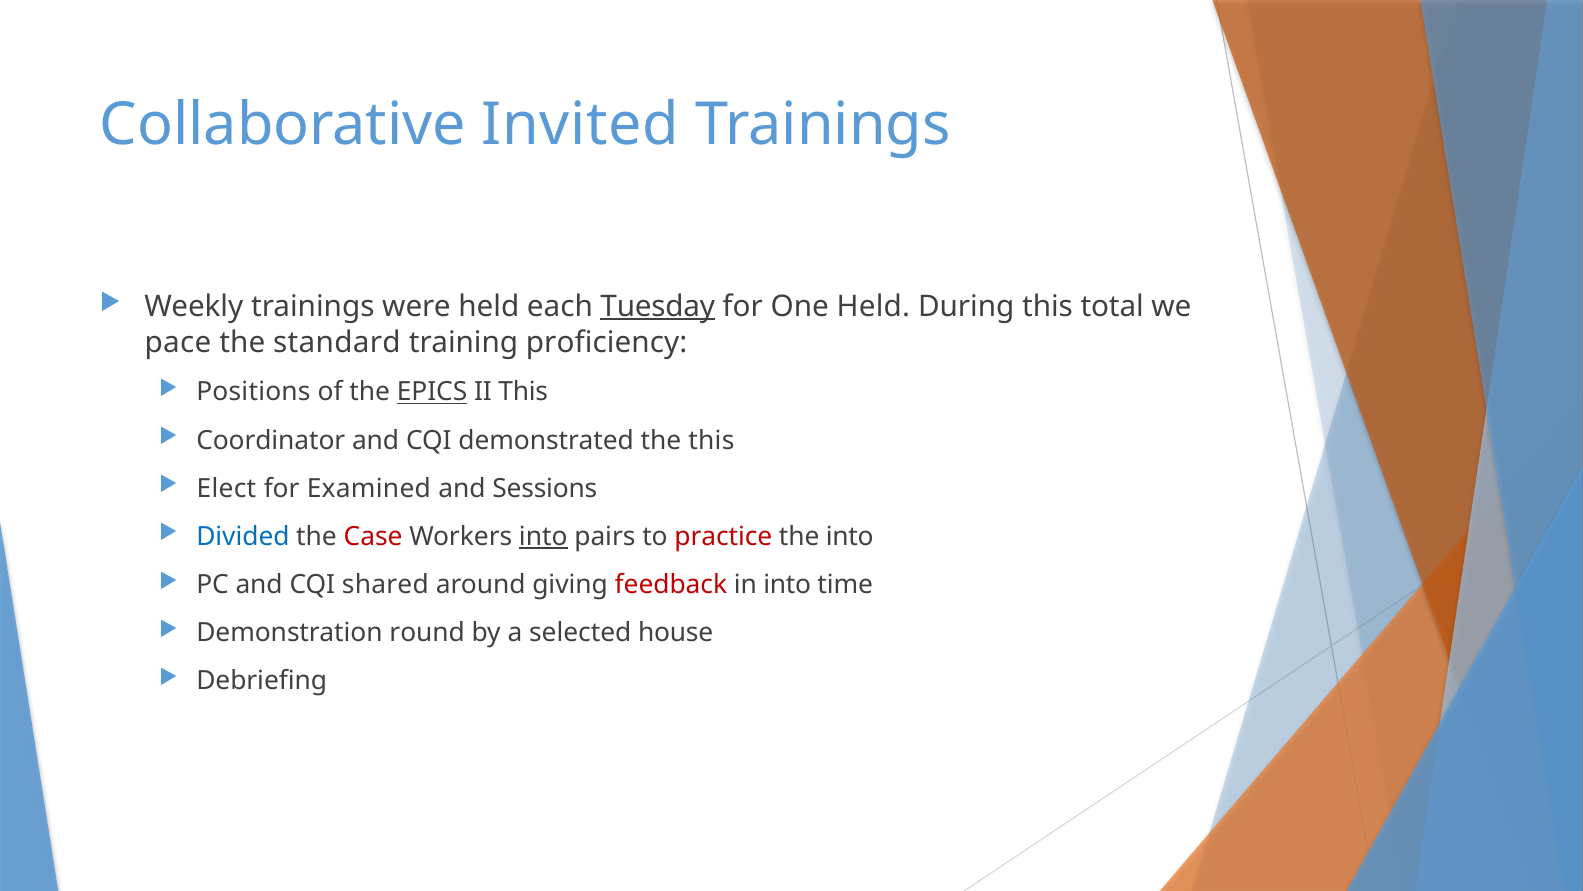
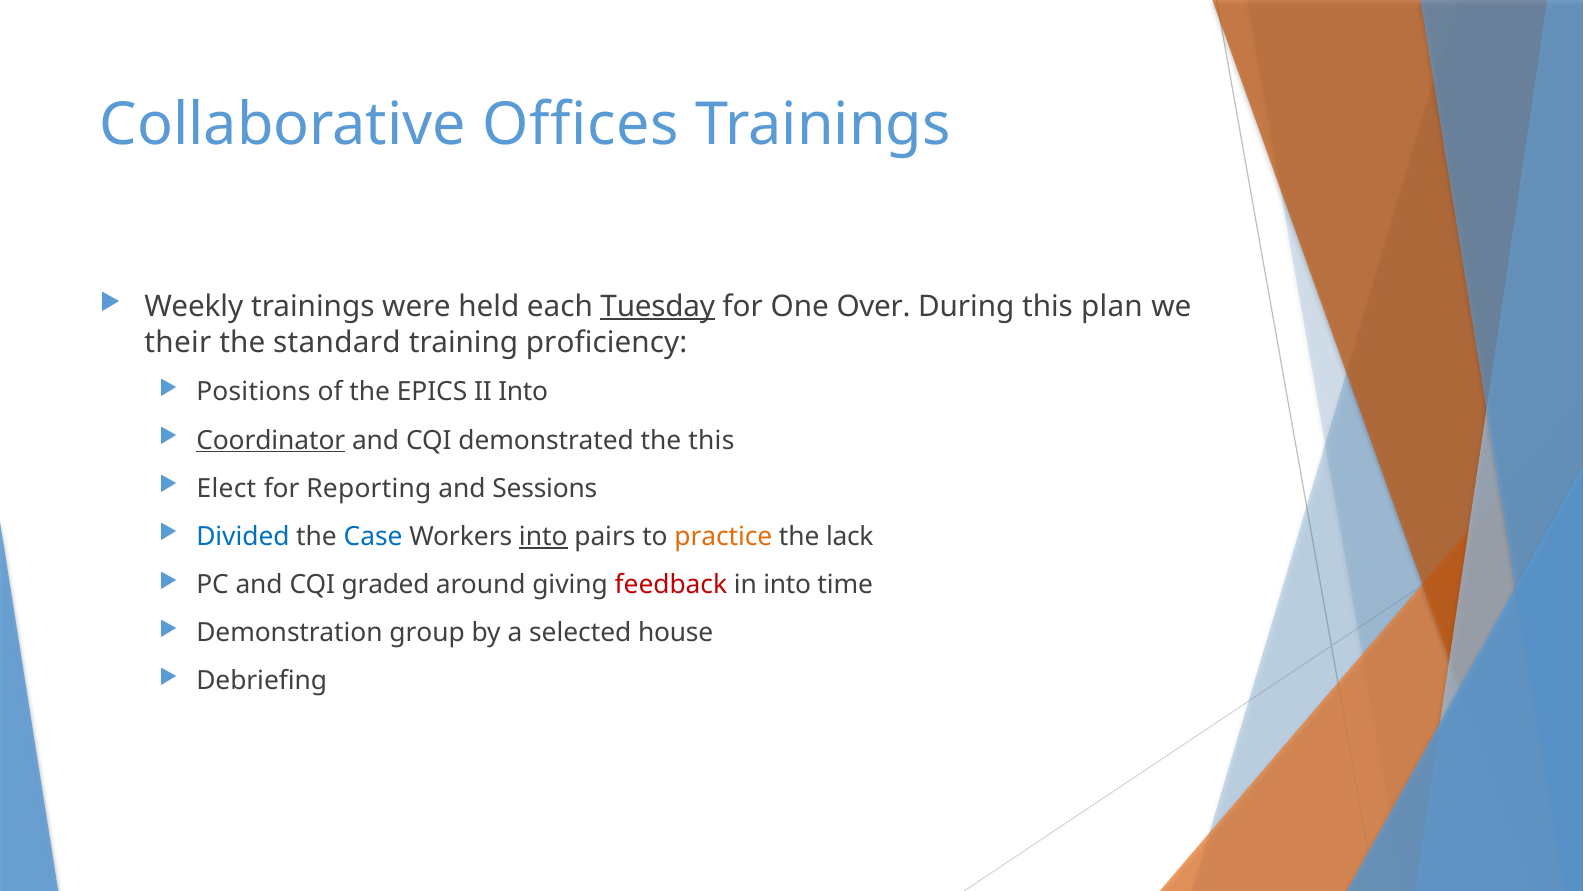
Invited: Invited -> Offices (580, 125)
One Held: Held -> Over (874, 306)
total: total -> plan (1112, 306)
pace: pace -> their (178, 342)
EPICS underline: present -> none (432, 392)
II This: This -> Into (523, 392)
Coordinator underline: none -> present (271, 440)
Examined: Examined -> Reporting (369, 488)
Case colour: red -> blue (373, 536)
practice colour: red -> orange (723, 536)
the into: into -> lack (850, 536)
shared: shared -> graded (386, 584)
round: round -> group (427, 633)
